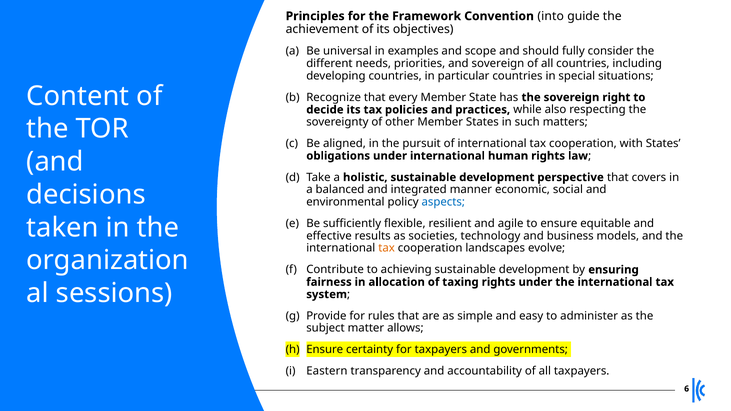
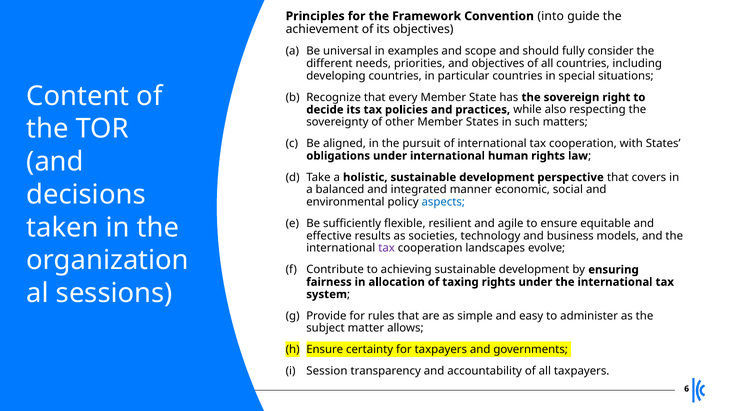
and sovereign: sovereign -> objectives (498, 64)
tax colour: orange -> purple (387, 248)
Eastern: Eastern -> Session (327, 371)
